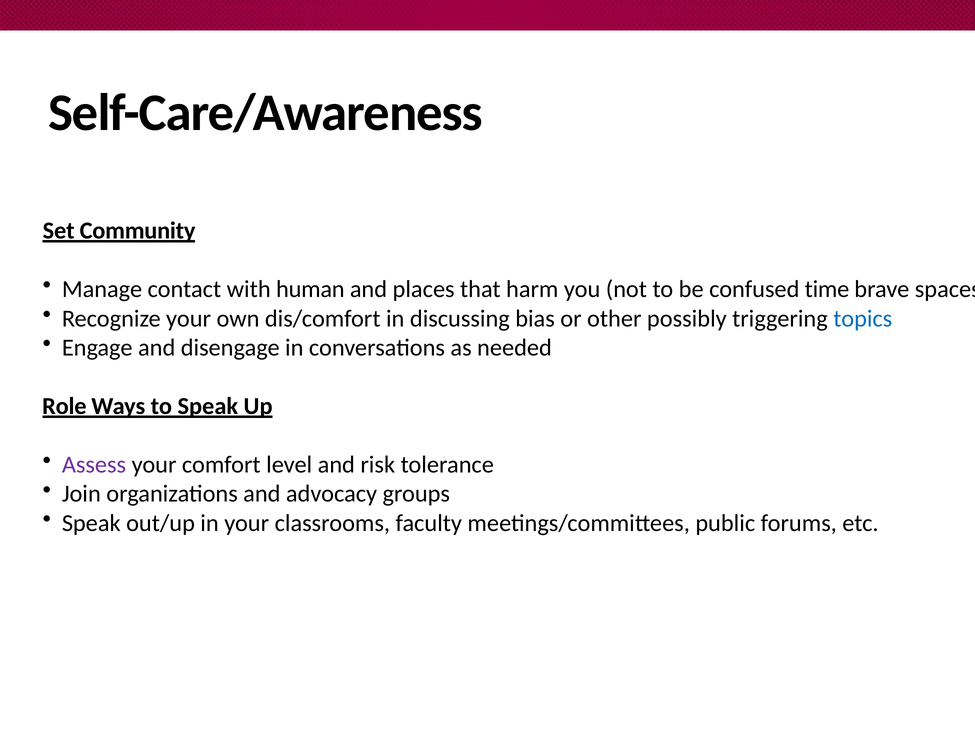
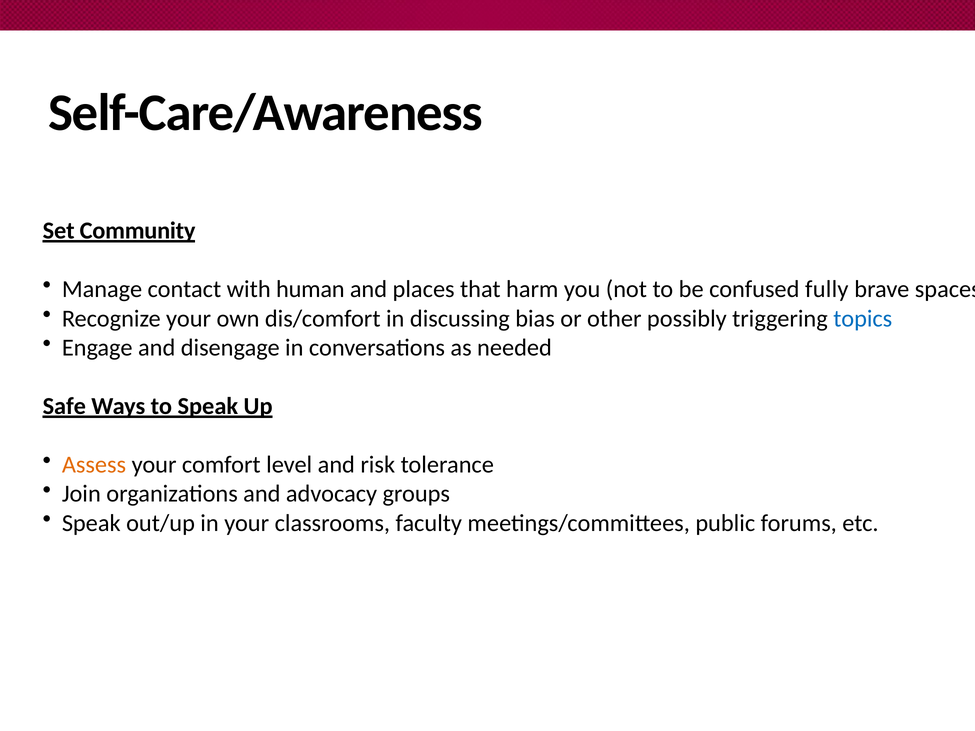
time: time -> fully (827, 289)
Role: Role -> Safe (64, 406)
Assess colour: purple -> orange (94, 465)
